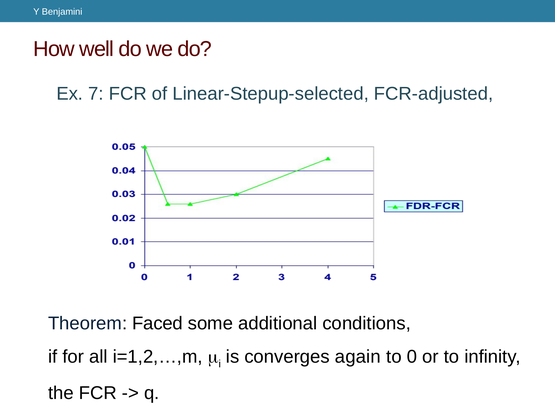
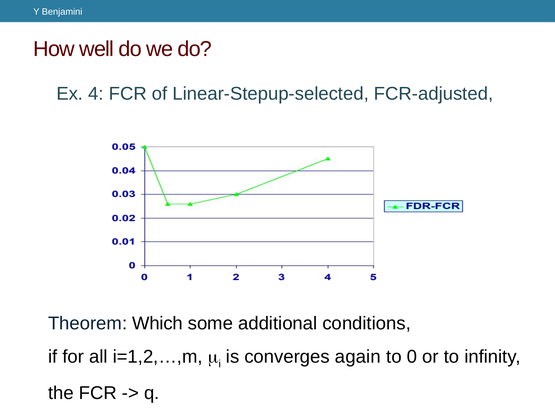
7: 7 -> 4 (96, 94)
Faced: Faced -> Which (158, 324)
